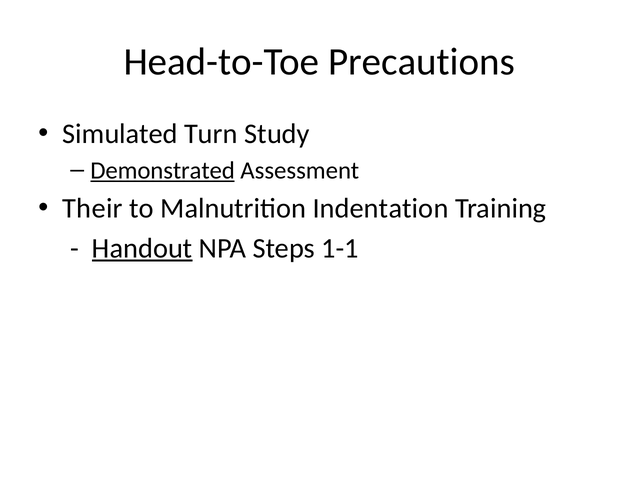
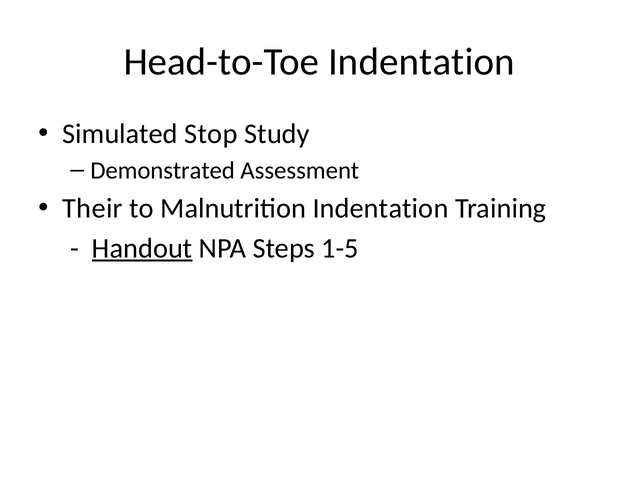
Head-to-Toe Precautions: Precautions -> Indentation (421, 62)
Turn: Turn -> Stop (211, 134)
Demonstrated underline: present -> none (163, 171)
1-1: 1-1 -> 1-5 (340, 248)
